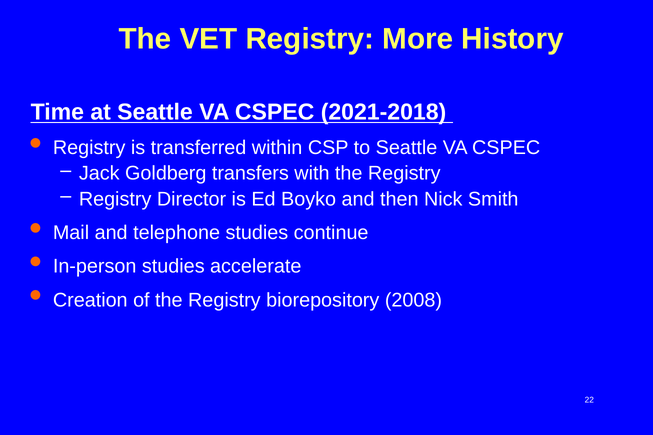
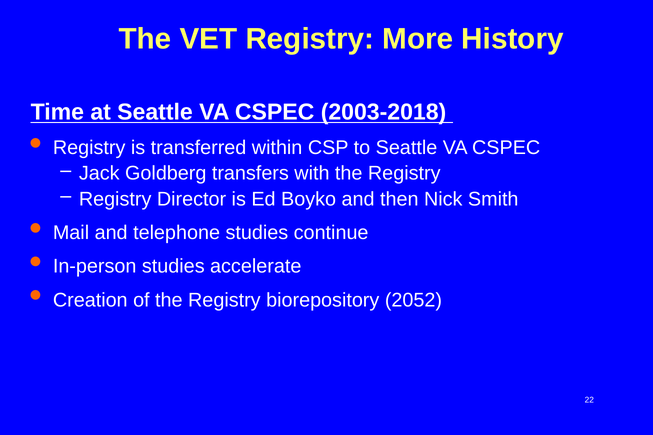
2021-2018: 2021-2018 -> 2003-2018 (384, 112)
2008: 2008 -> 2052 (413, 300)
